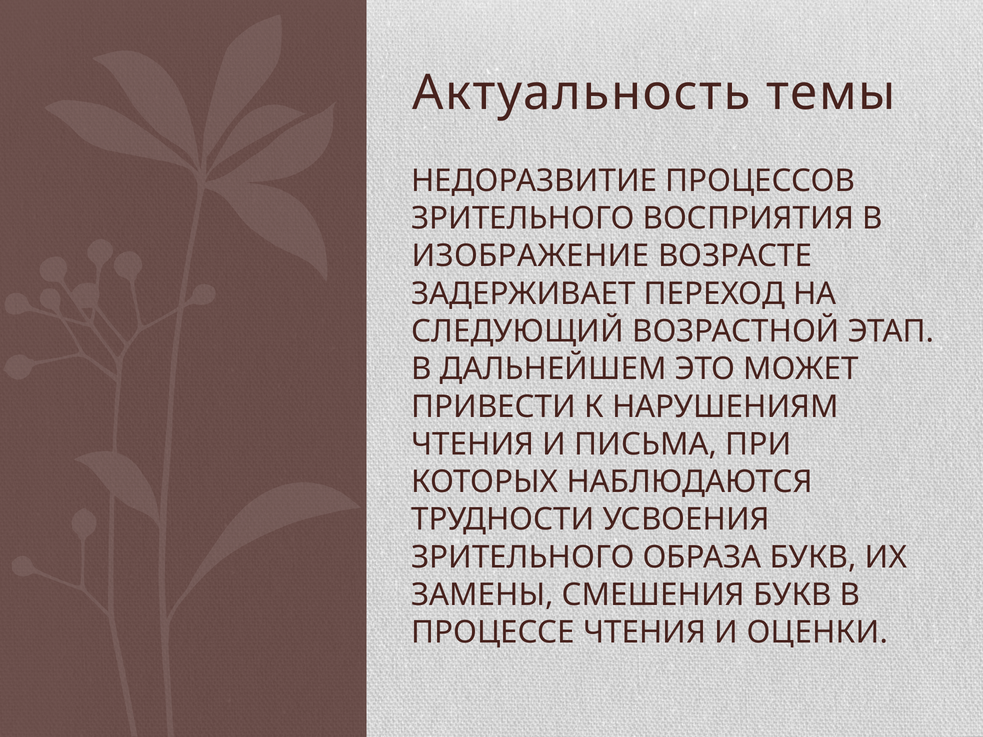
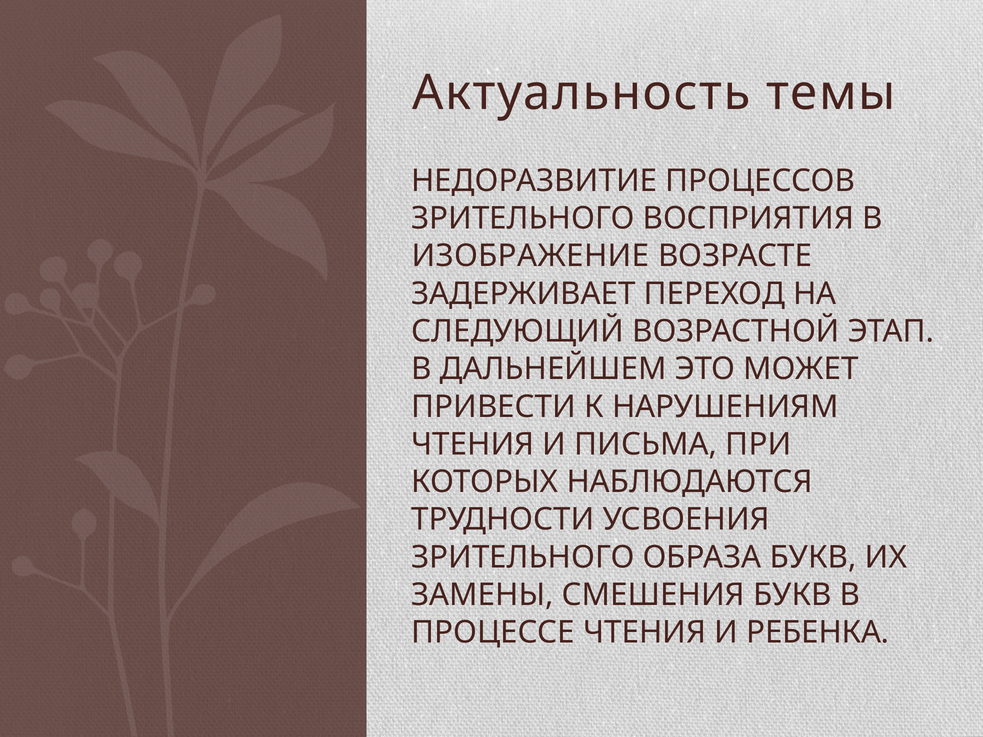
ОЦЕНКИ: ОЦЕНКИ -> РЕБЕНКА (818, 633)
